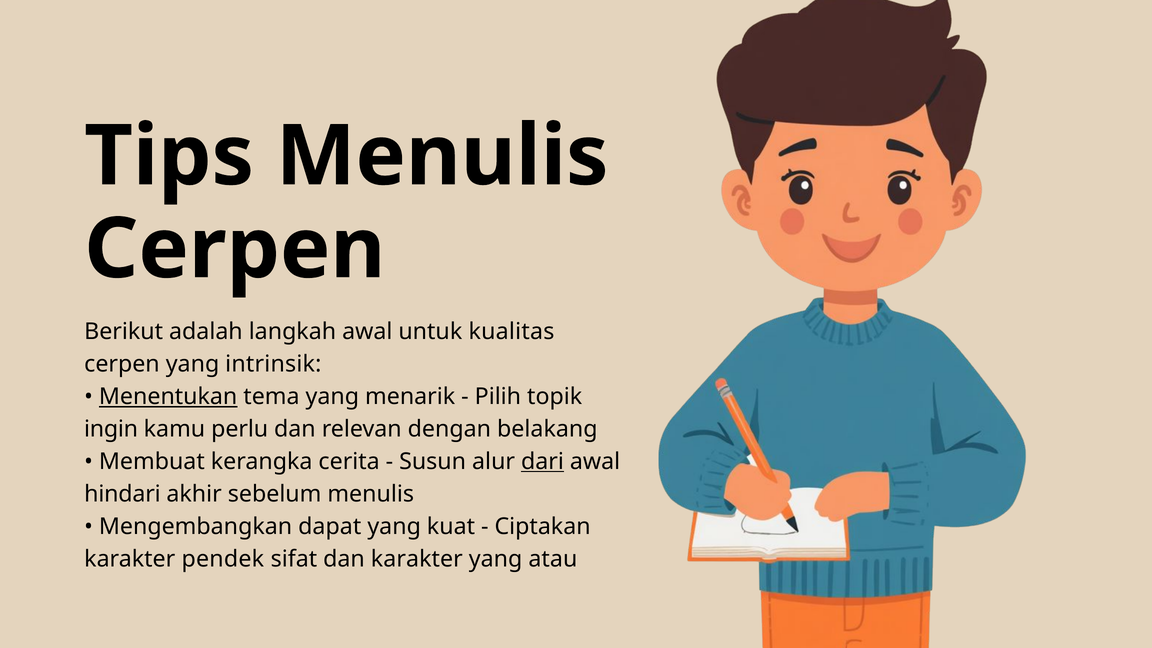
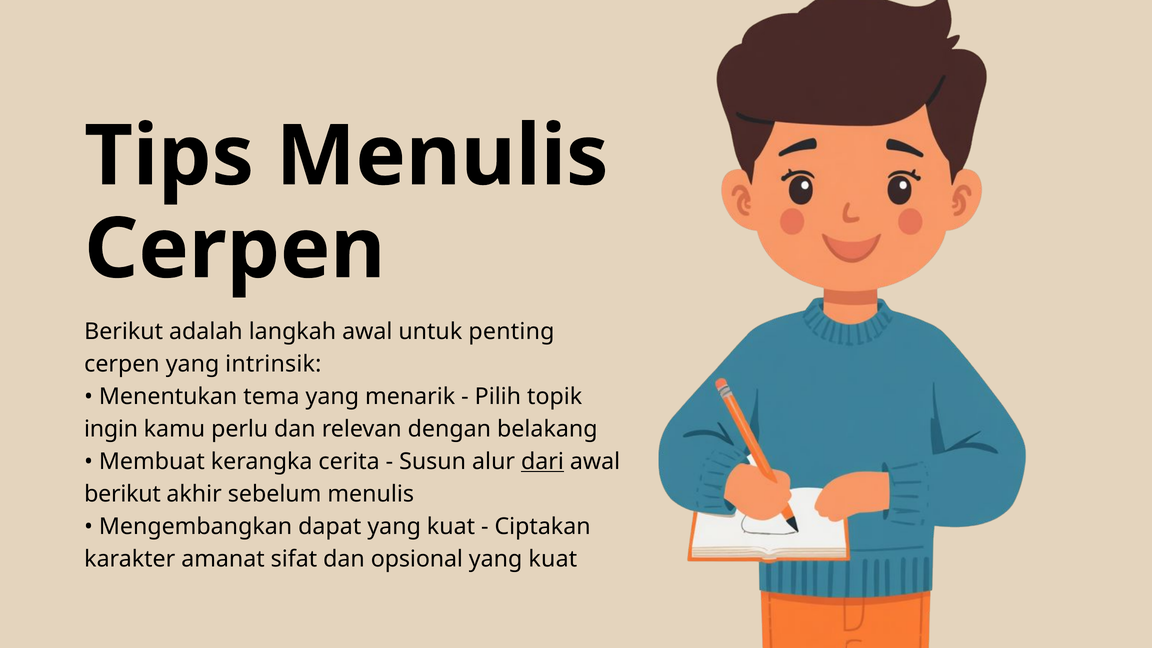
kualitas: kualitas -> penting (511, 332)
Menentukan underline: present -> none (168, 397)
hindari: hindari -> berikut (122, 494)
pendek: pendek -> amanat (223, 559)
dan karakter: karakter -> opsional (417, 559)
atau: atau -> kuat (553, 559)
